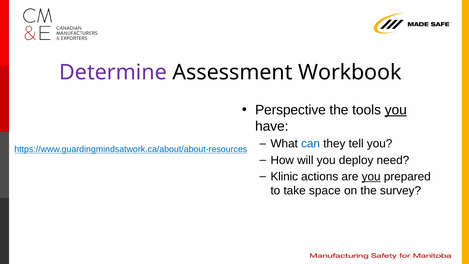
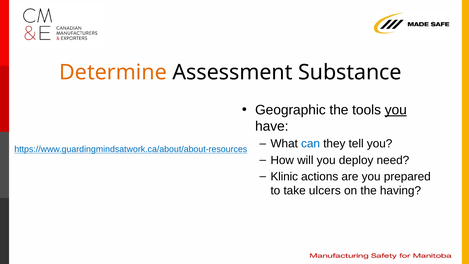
Determine colour: purple -> orange (113, 72)
Workbook: Workbook -> Substance (350, 72)
Perspective: Perspective -> Geographic (290, 110)
you underline: present -> none (371, 177)
space: space -> ulcers (325, 191)
survey: survey -> having (401, 191)
